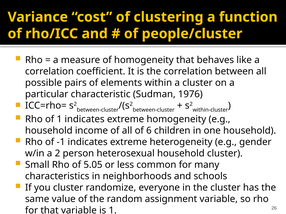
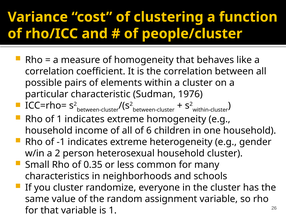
5.05: 5.05 -> 0.35 (93, 165)
